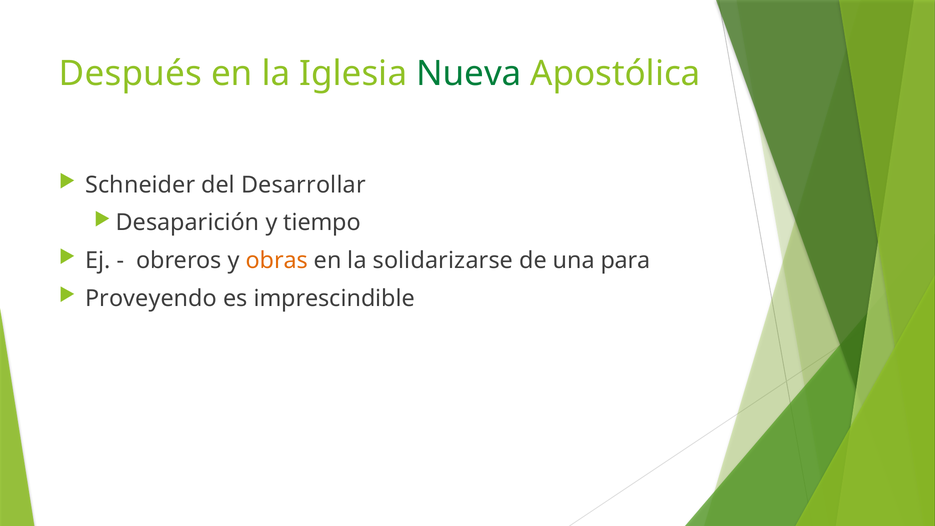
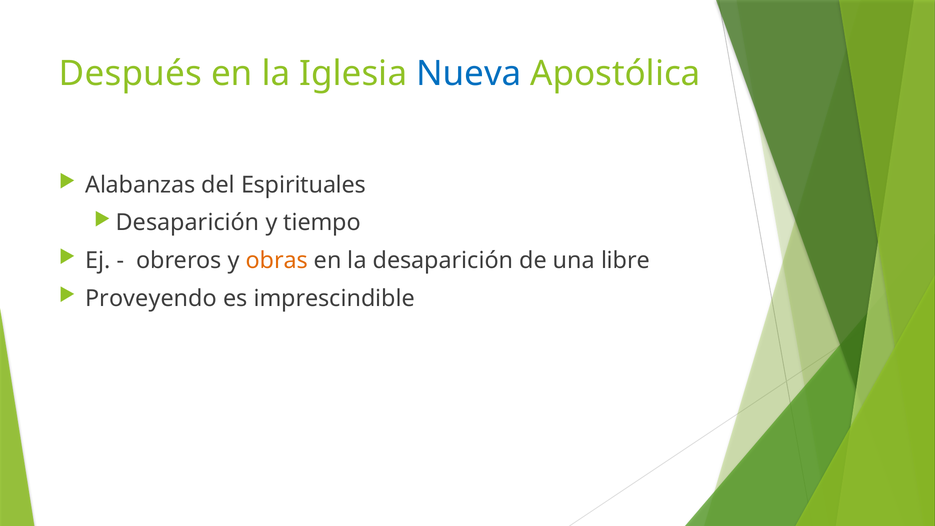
Nueva colour: green -> blue (469, 74)
Schneider: Schneider -> Alabanzas (140, 185)
Desarrollar: Desarrollar -> Espirituales (304, 185)
la solidarizarse: solidarizarse -> desaparición (443, 260)
para: para -> libre (625, 260)
